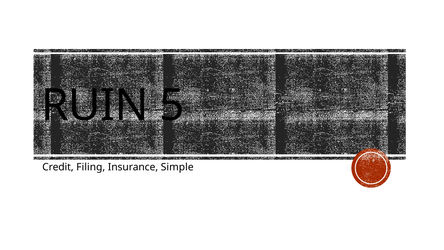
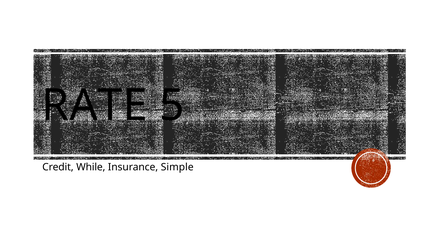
RUIN: RUIN -> RATE (95, 106)
Filing: Filing -> While (91, 167)
